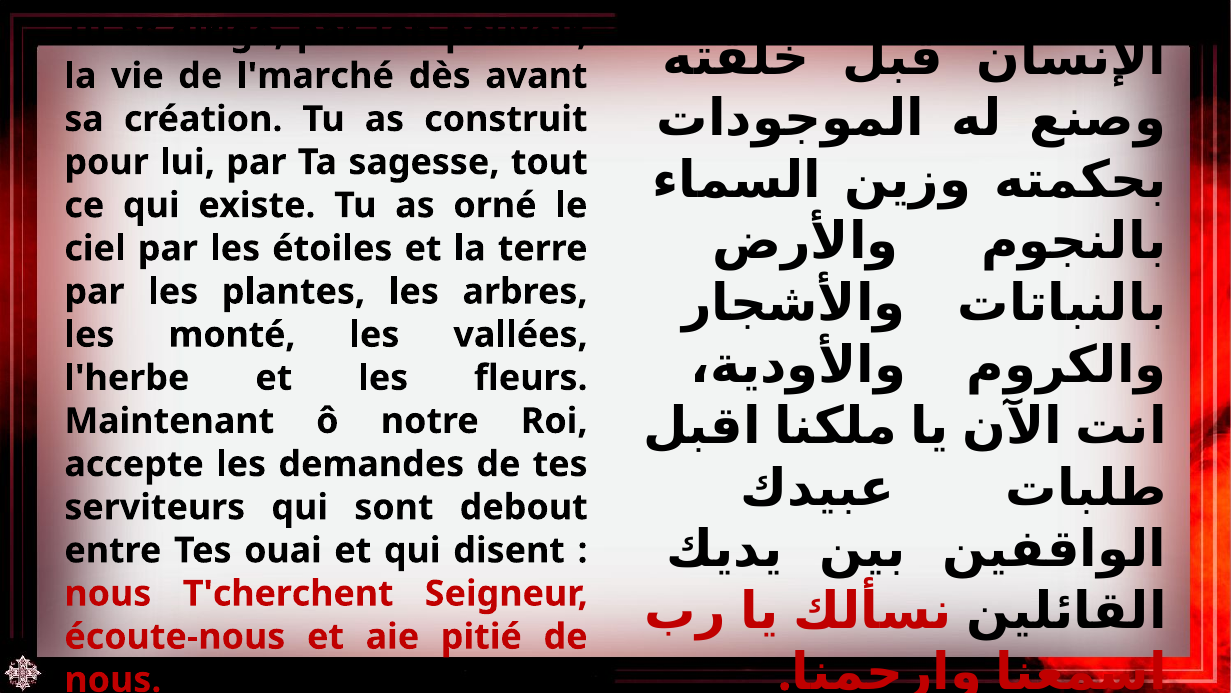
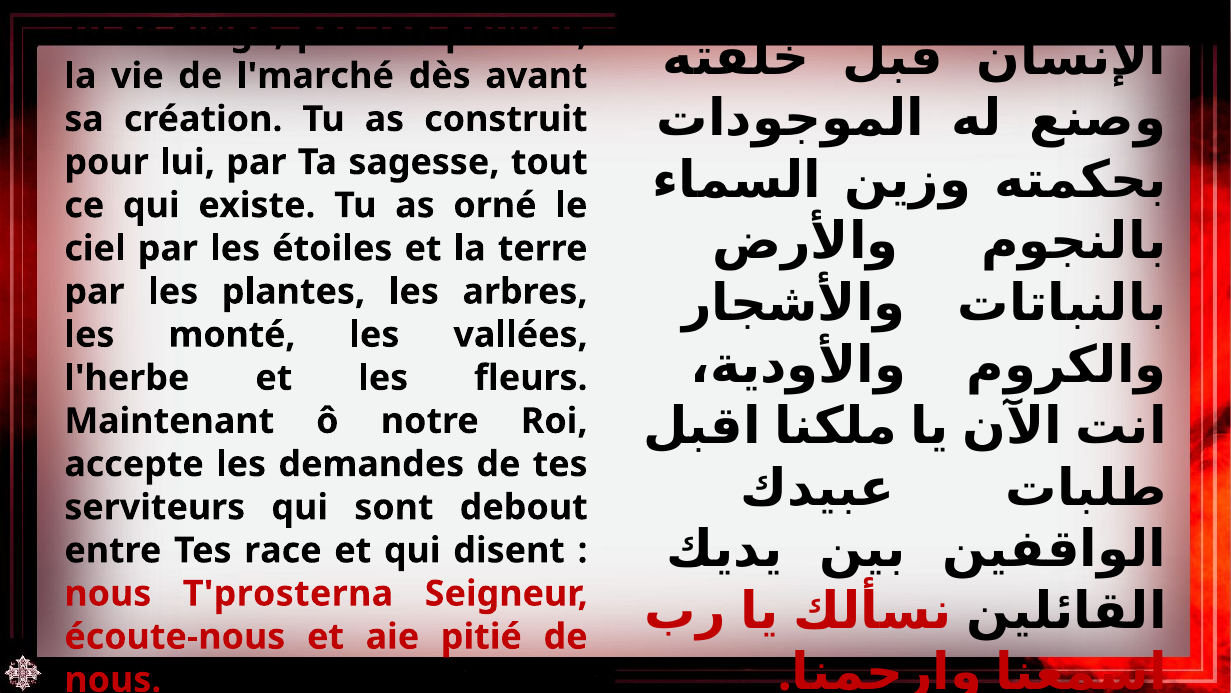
ouai: ouai -> race (283, 550)
T'cherchent: T'cherchent -> T'prosterna (288, 593)
